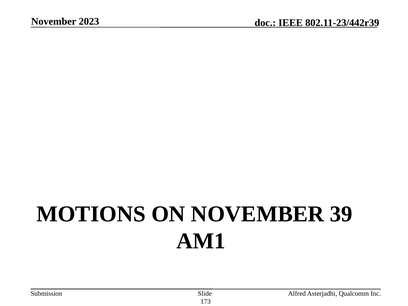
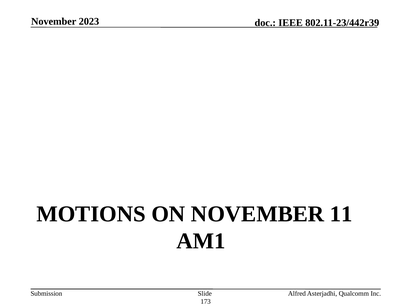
39: 39 -> 11 (341, 214)
